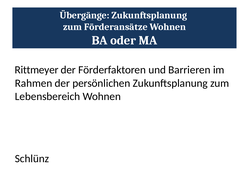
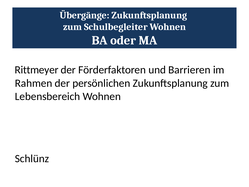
Förderansätze: Förderansätze -> Schulbegleiter (116, 27)
